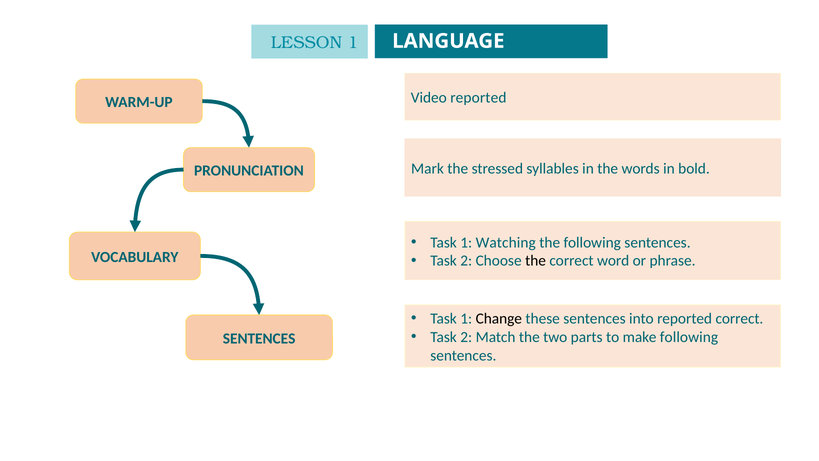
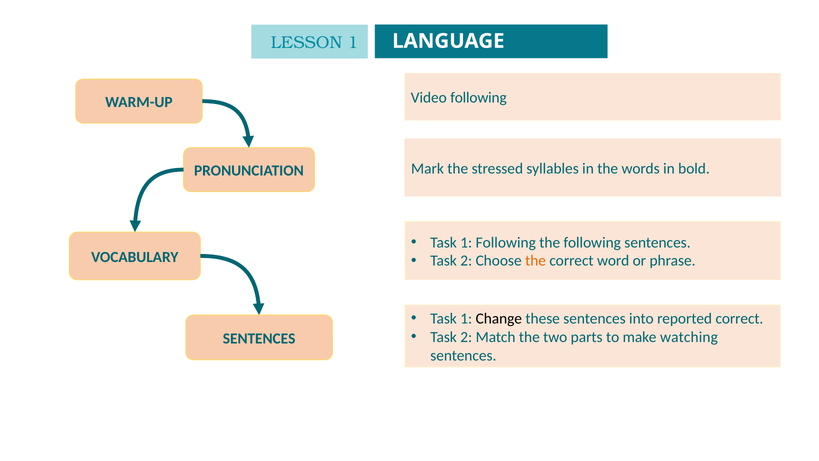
Video reported: reported -> following (478, 98)
1 Watching: Watching -> Following (506, 242)
the colour: black -> orange (536, 261)
make following: following -> watching (689, 337)
